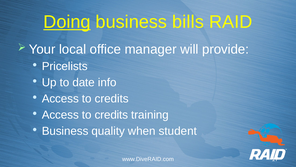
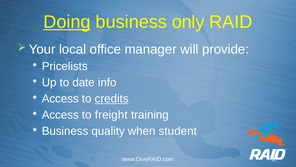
bills: bills -> only (188, 22)
credits underline: none -> present (112, 98)
credits: credits -> freight (111, 115)
